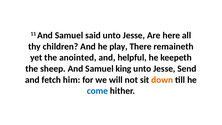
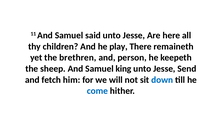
anointed: anointed -> brethren (78, 58)
helpful: helpful -> person (132, 58)
down colour: orange -> blue (162, 80)
